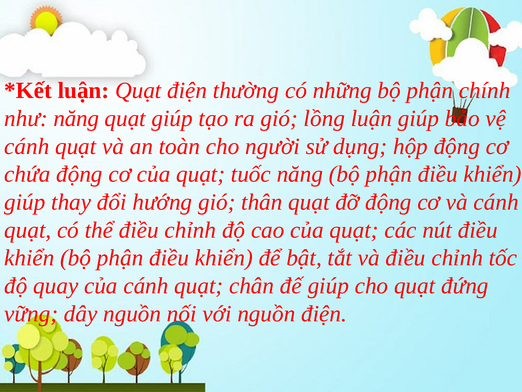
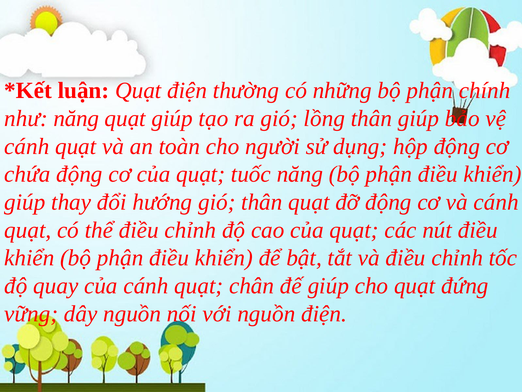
lồng luận: luận -> thân (371, 118)
